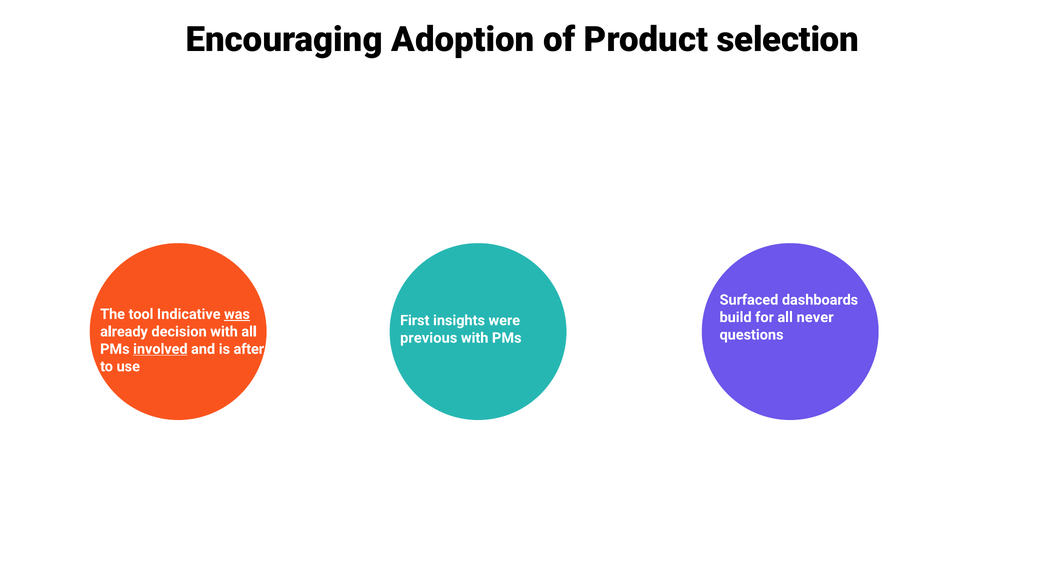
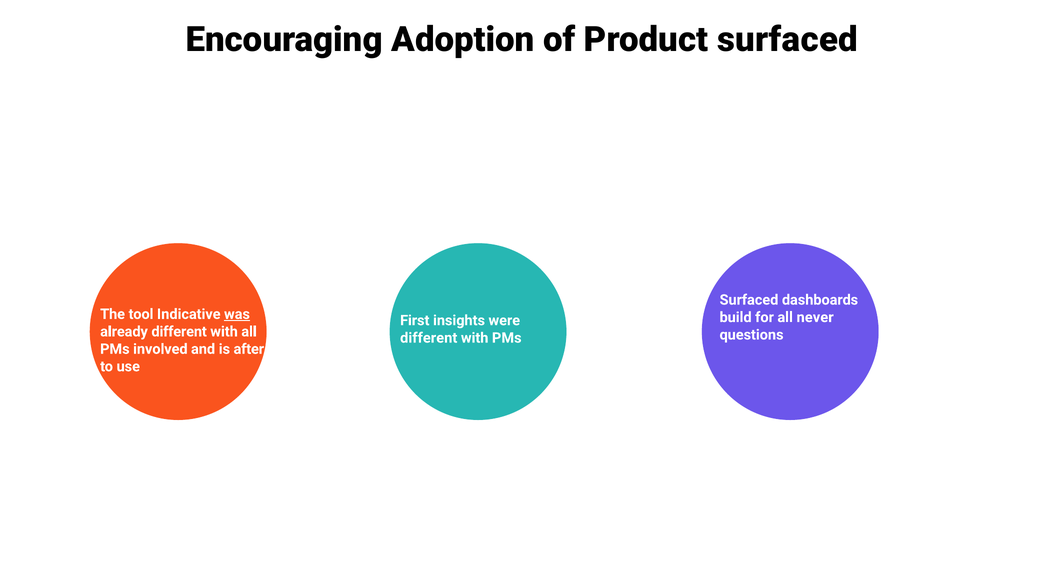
Product selection: selection -> surfaced (788, 40)
already decision: decision -> different (179, 332)
previous: previous -> different (429, 338)
involved underline: present -> none (160, 349)
